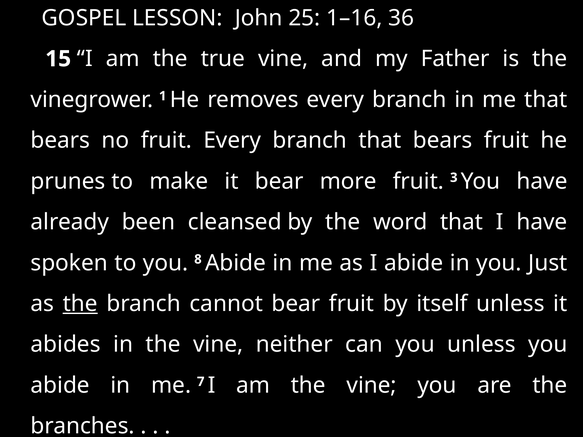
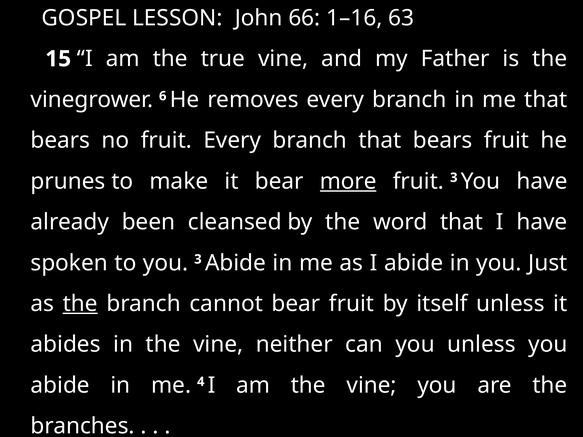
25: 25 -> 66 (304, 18)
36: 36 -> 63 (401, 18)
1: 1 -> 6 (163, 96)
more underline: none -> present (348, 181)
you 8: 8 -> 3 (198, 259)
7: 7 -> 4 (201, 382)
